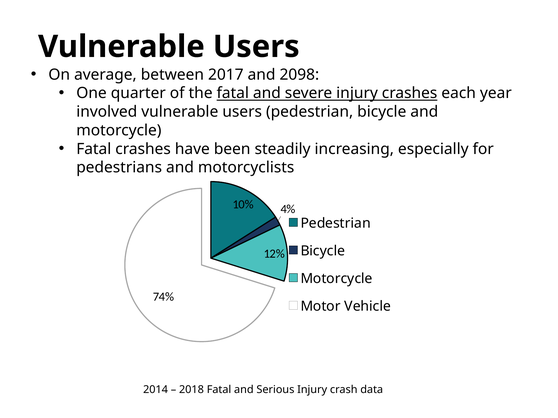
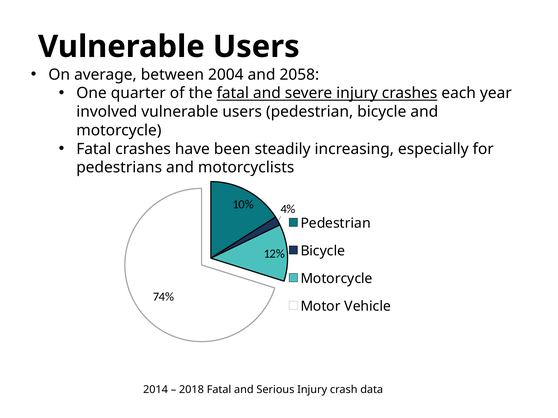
2017: 2017 -> 2004 (226, 75)
2098: 2098 -> 2058 (299, 75)
